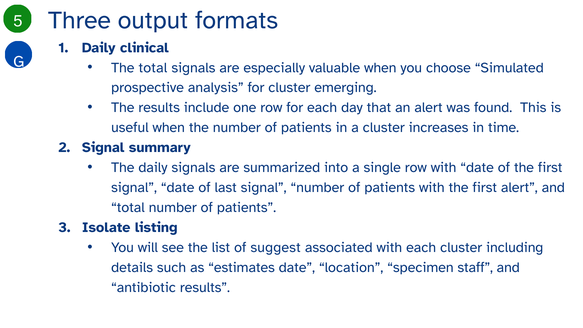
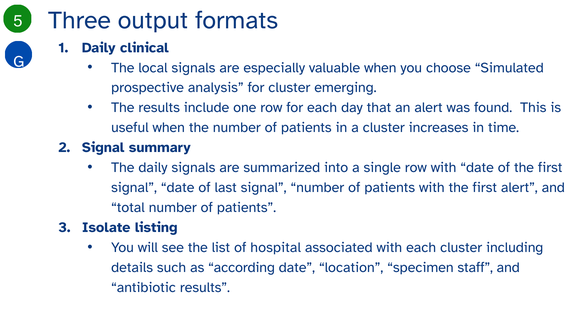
The total: total -> local (153, 68)
suggest: suggest -> hospital (276, 247)
estimates: estimates -> according (242, 267)
